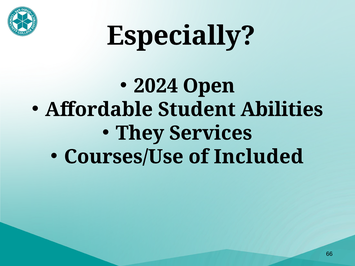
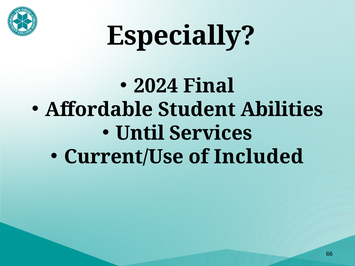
Open: Open -> Final (209, 86)
They: They -> Until (140, 133)
Courses/Use: Courses/Use -> Current/Use (124, 157)
